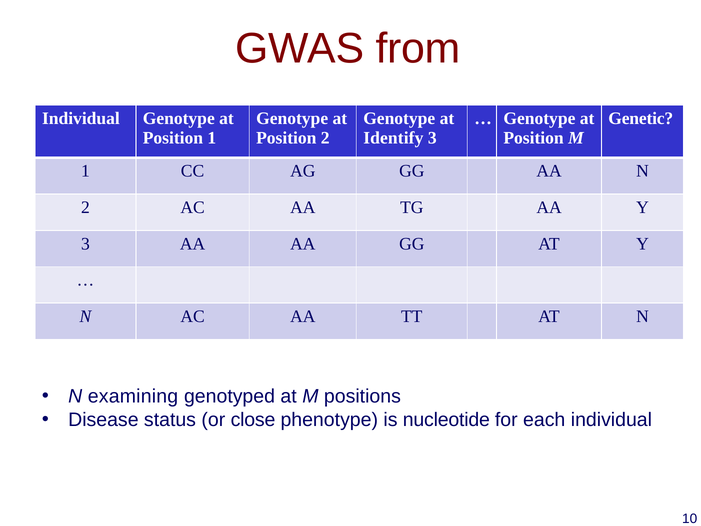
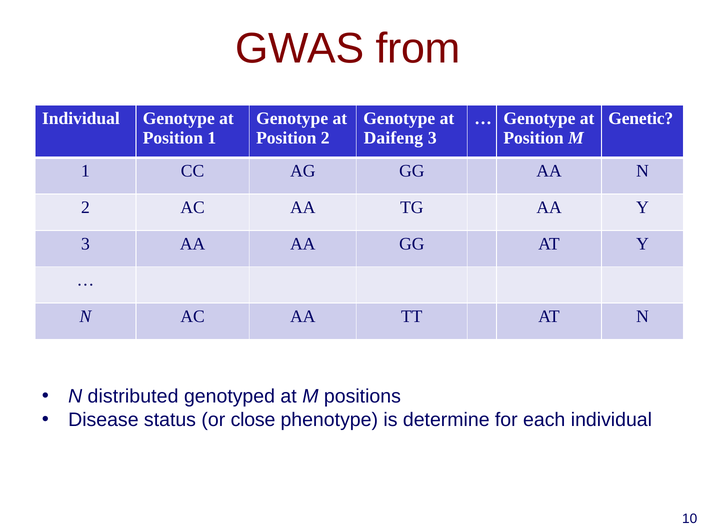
Identify: Identify -> Daifeng (393, 138)
examining: examining -> distributed (133, 396)
nucleotide: nucleotide -> determine (446, 420)
